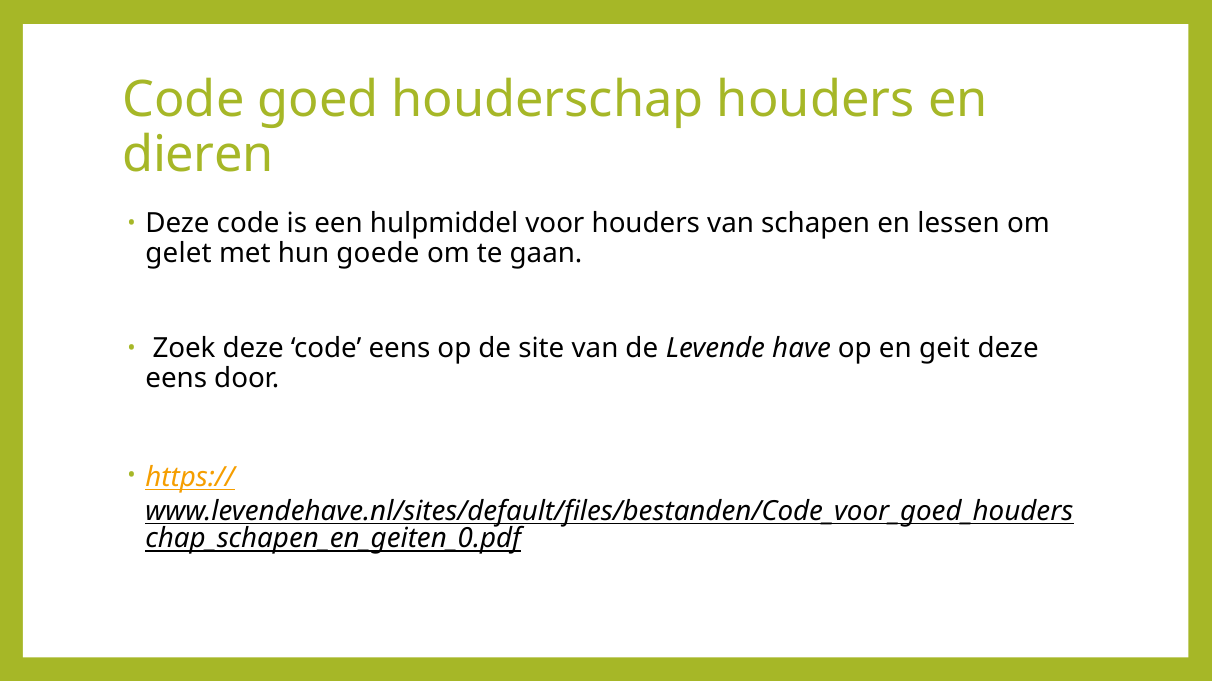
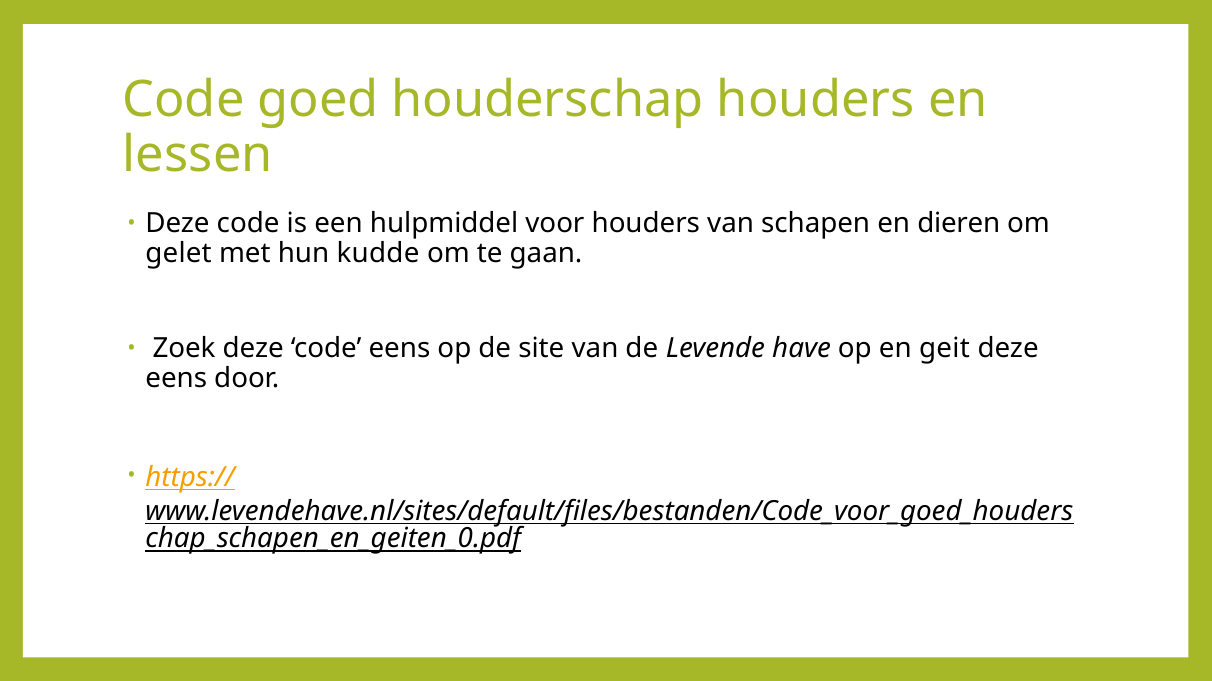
dieren: dieren -> lessen (198, 155)
lessen: lessen -> dieren (959, 224)
goede: goede -> kudde (378, 254)
